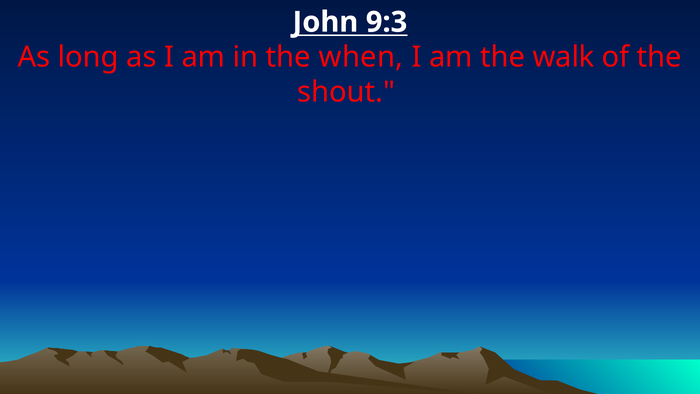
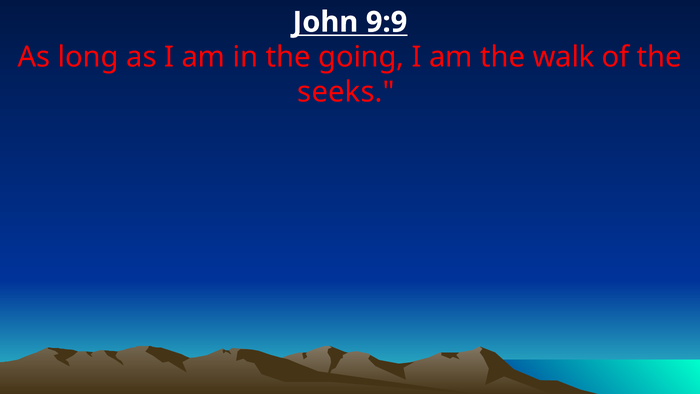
9:3: 9:3 -> 9:9 (387, 22)
when: when -> going (361, 57)
shout: shout -> seeks (346, 92)
